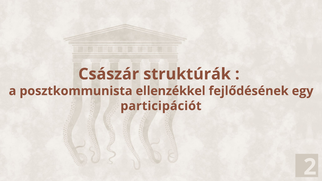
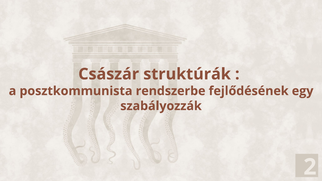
ellenzékkel: ellenzékkel -> rendszerbe (171, 91)
participációt: participációt -> szabályozzák (161, 106)
